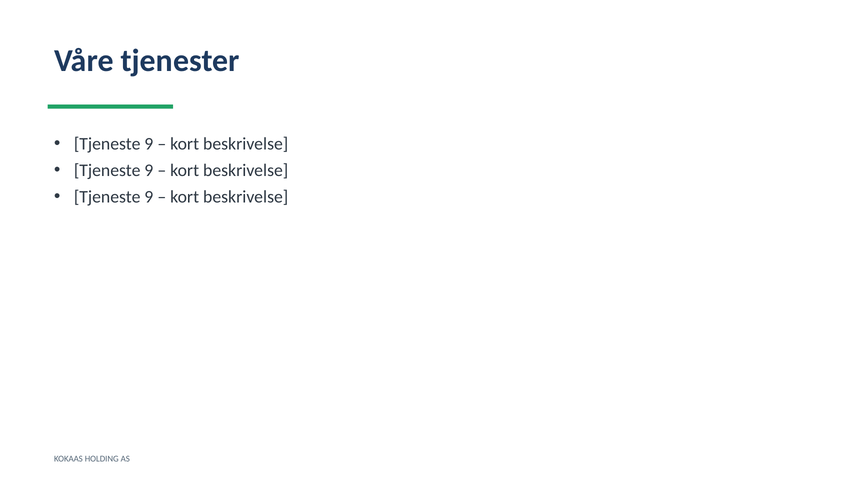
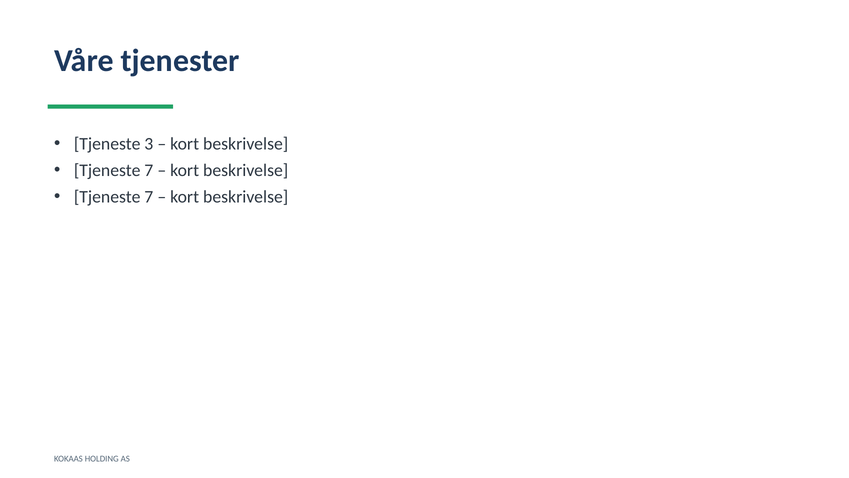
9: 9 -> 3 (149, 144)
9: 9 -> 7 (149, 170)
9: 9 -> 7 (149, 197)
